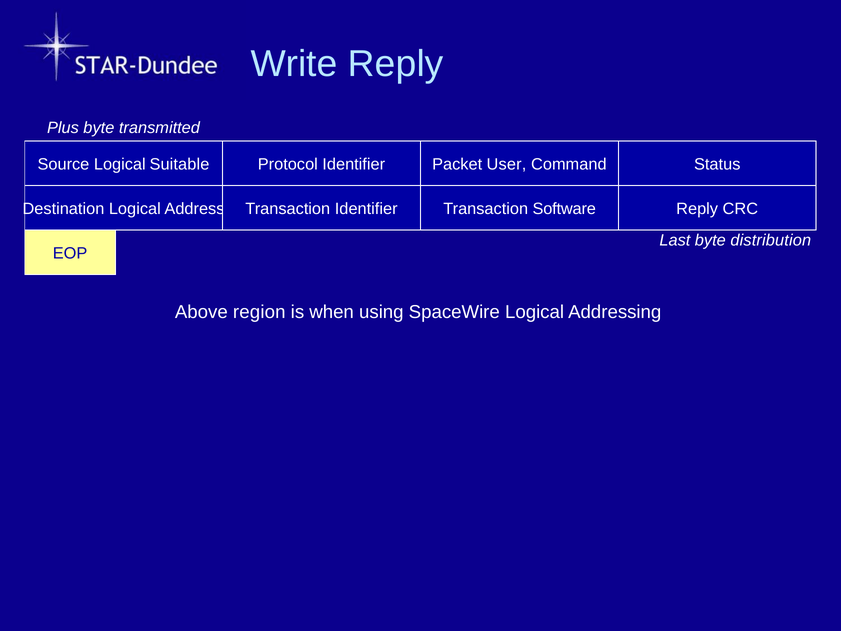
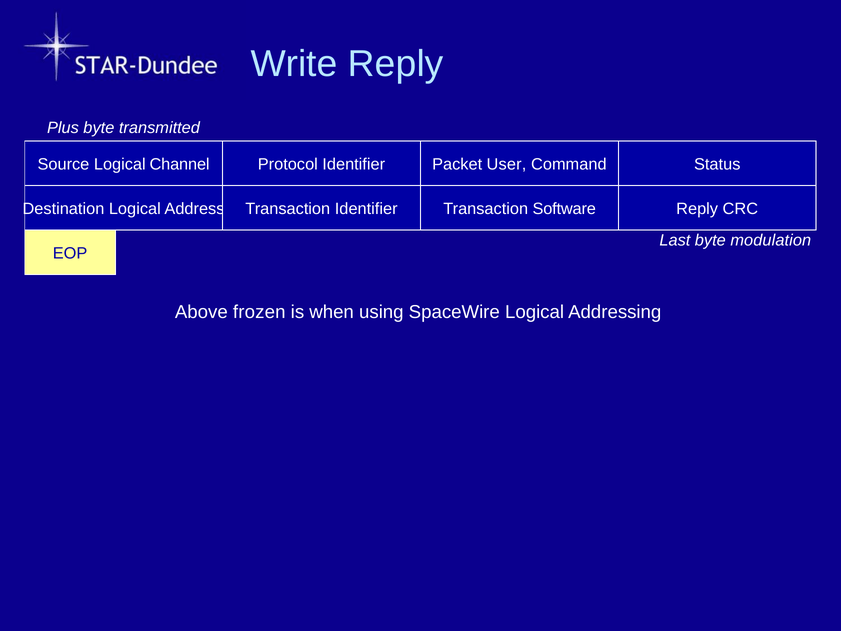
Suitable: Suitable -> Channel (180, 164)
distribution: distribution -> modulation (771, 240)
region: region -> frozen (259, 312)
